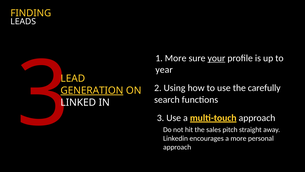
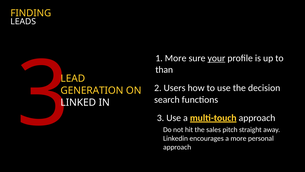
year: year -> than (164, 70)
Using: Using -> Users (175, 88)
carefully: carefully -> decision (264, 88)
GENERATION underline: present -> none (92, 90)
